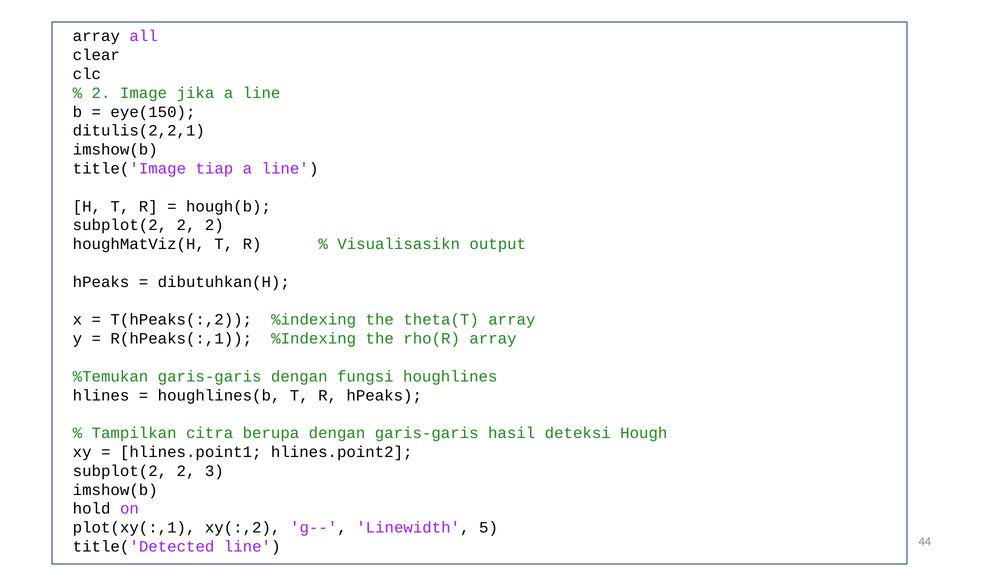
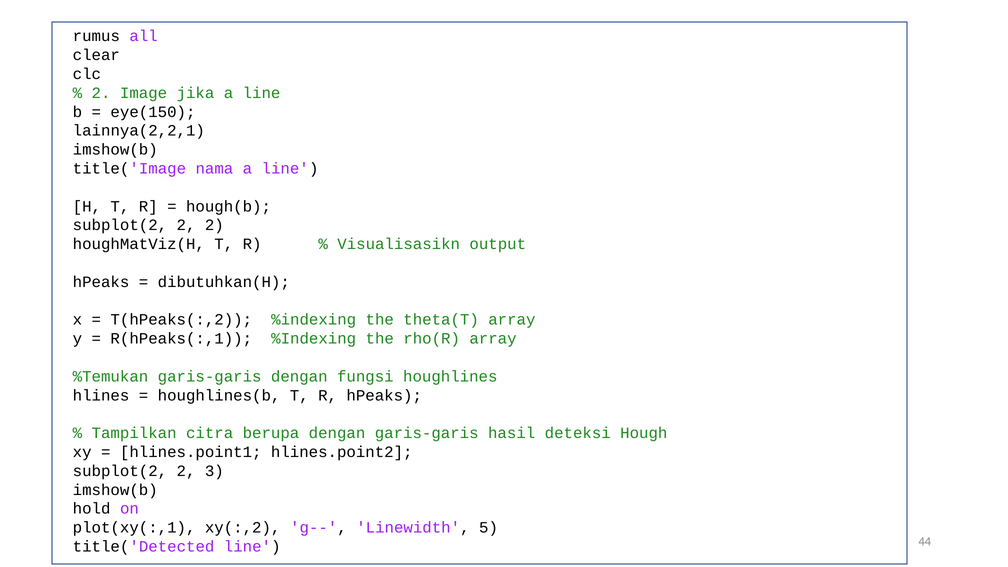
array: array -> rumus (96, 36)
ditulis(2,2,1: ditulis(2,2,1 -> lainnya(2,2,1 (139, 131)
tiap: tiap -> nama (214, 169)
